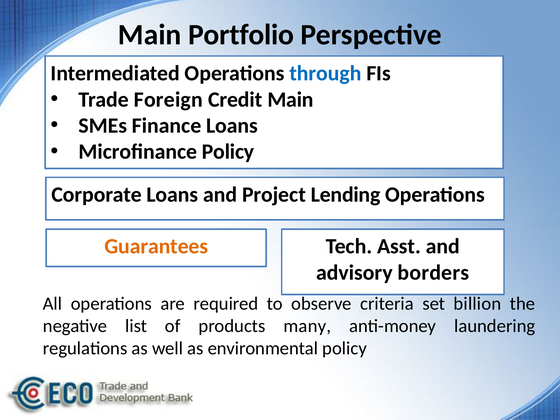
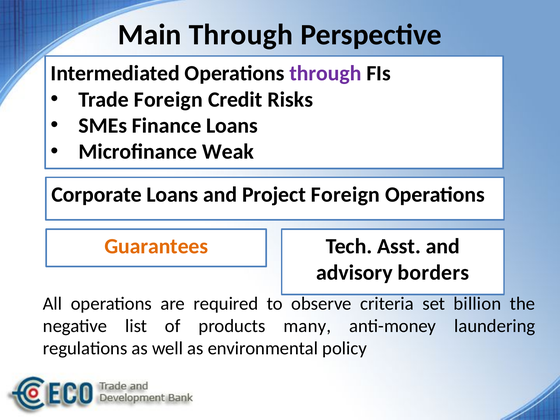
Main Portfolio: Portfolio -> Through (241, 35)
through colour: blue -> purple (325, 73)
Credit Main: Main -> Risks (290, 99)
Microfinance Policy: Policy -> Weak (228, 152)
Project Lending: Lending -> Foreign (345, 195)
